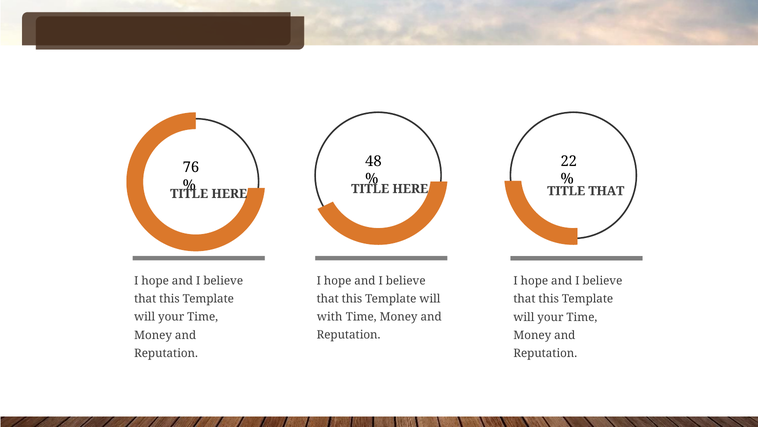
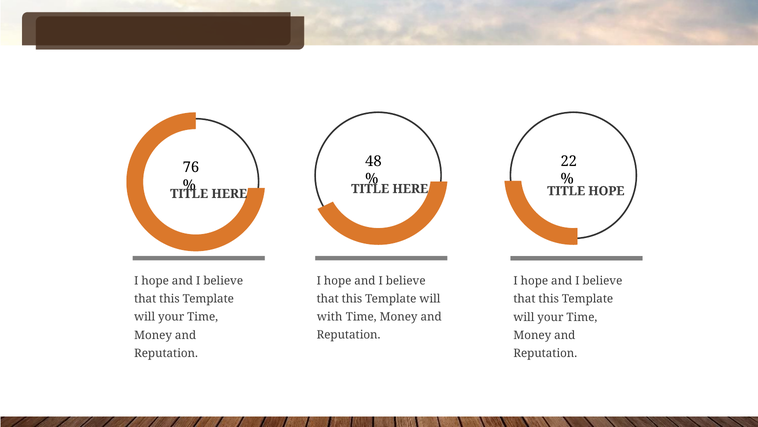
THAT: THAT -> HOPE (606, 191)
